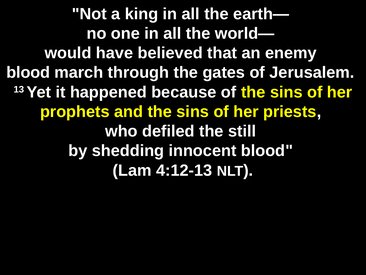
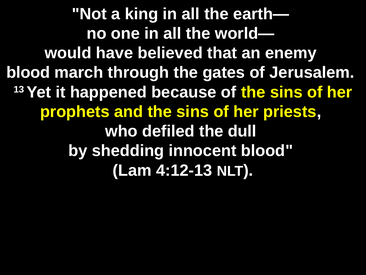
still: still -> dull (242, 131)
